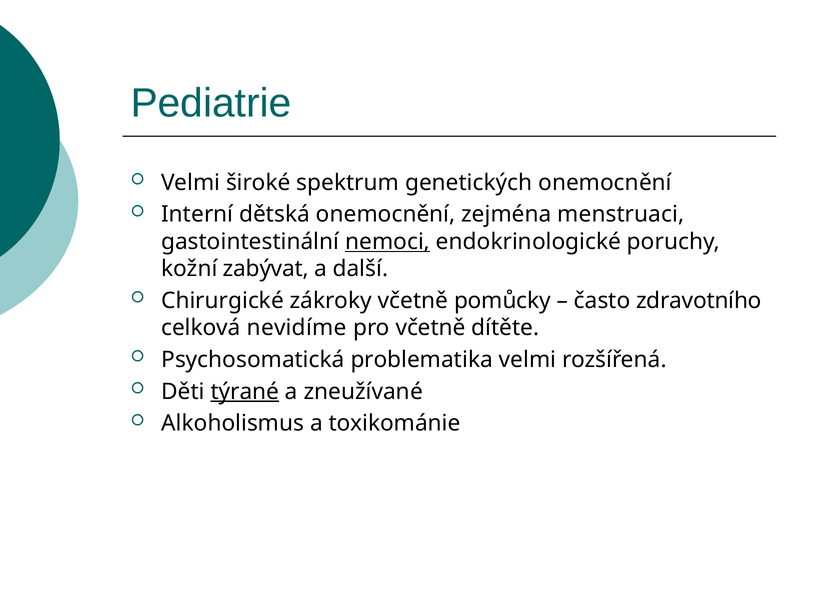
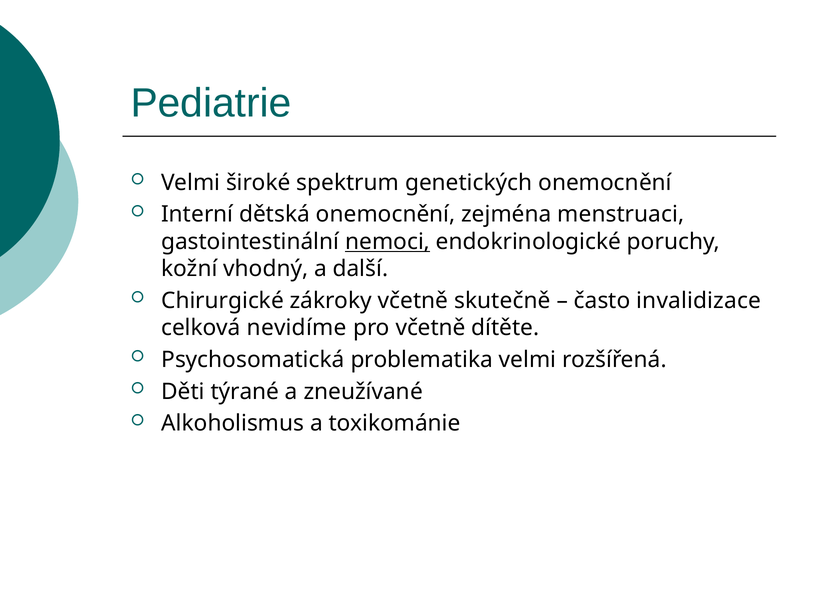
zabývat: zabývat -> vhodný (266, 269)
pomůcky: pomůcky -> skutečně (502, 301)
zdravotního: zdravotního -> invalidizace (699, 301)
týrané underline: present -> none (245, 391)
